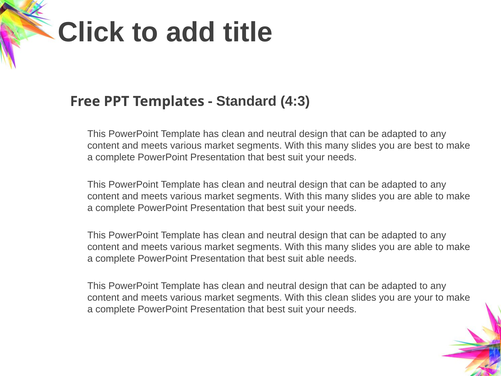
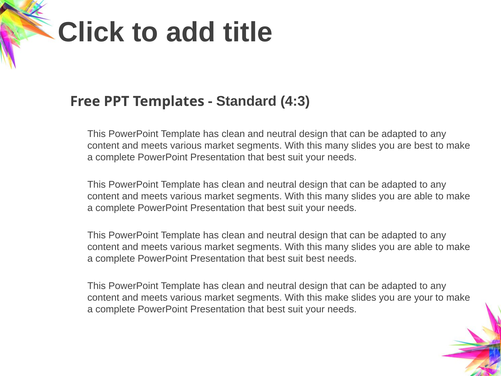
suit able: able -> best (315, 259)
this clean: clean -> make (337, 298)
